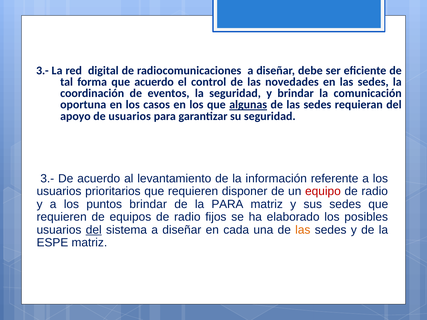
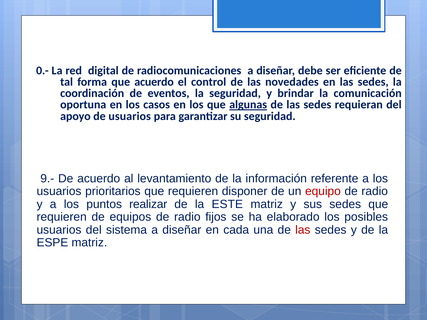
3.-: 3.- -> 0.- (42, 71)
3.-: 3.- -> 9.- (47, 179)
puntos brindar: brindar -> realizar (148, 204)
la PARA: PARA -> ESTE (227, 204)
del underline: present -> none (94, 230)
las colour: orange -> red (303, 230)
